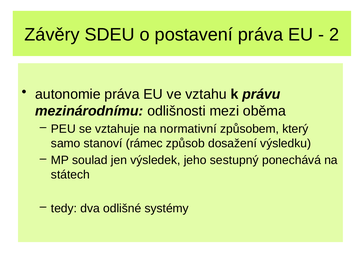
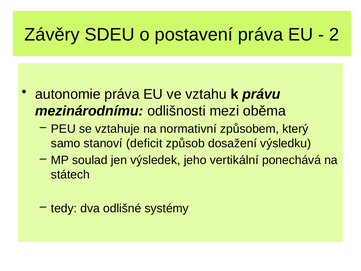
rámec: rámec -> deficit (144, 143)
sestupný: sestupný -> vertikální (234, 160)
